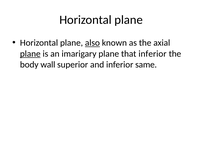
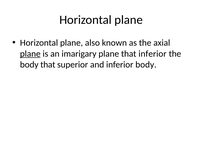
also underline: present -> none (92, 43)
body wall: wall -> that (48, 65)
inferior same: same -> body (146, 65)
